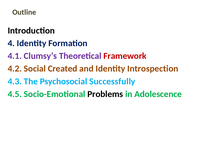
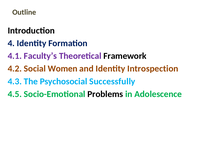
Clumsy’s: Clumsy’s -> Faculty’s (40, 56)
Framework colour: red -> black (125, 56)
Created: Created -> Women (63, 69)
